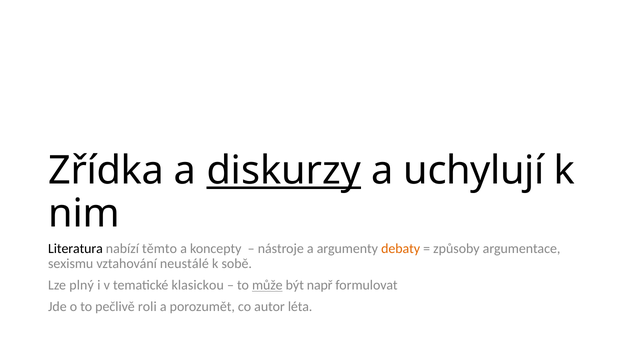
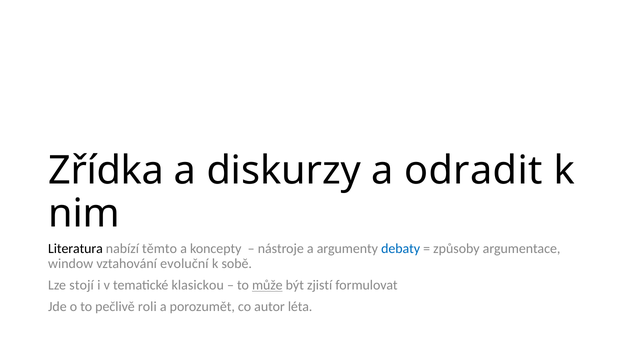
diskurzy underline: present -> none (284, 171)
uchylují: uchylují -> odradit (473, 171)
debaty colour: orange -> blue (401, 249)
sexismu: sexismu -> window (71, 264)
neustálé: neustálé -> evoluční (184, 264)
plný: plný -> stojí (82, 285)
např: např -> zjistí (320, 285)
